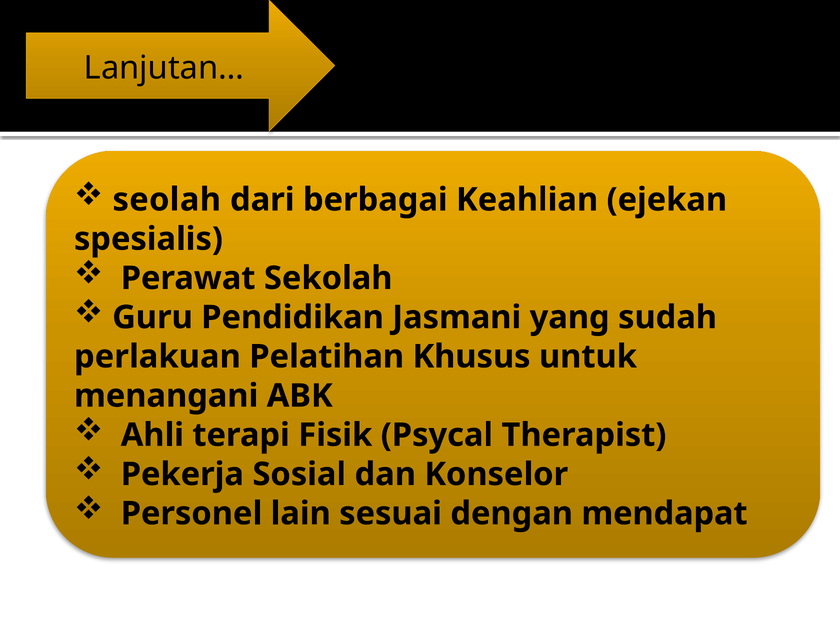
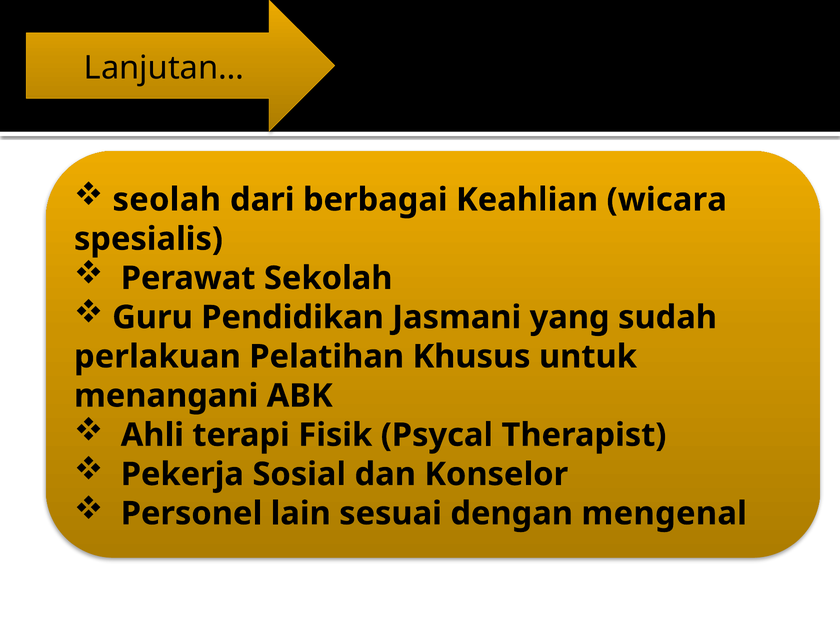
ejekan: ejekan -> wicara (667, 200)
mendapat: mendapat -> mengenal (664, 514)
